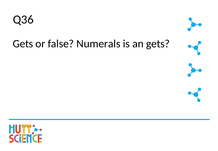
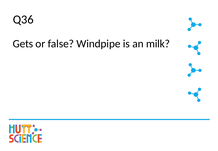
Numerals: Numerals -> Windpipe (98, 44)
an gets: gets -> milk (158, 44)
